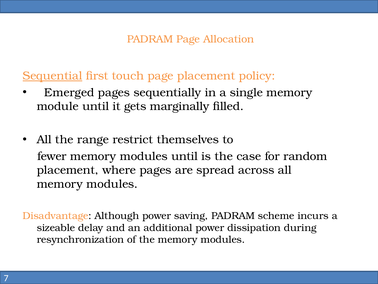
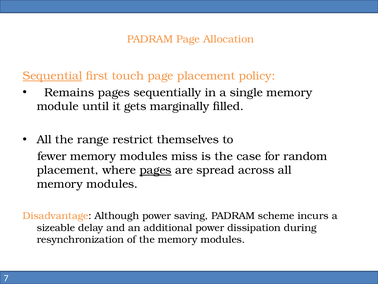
Emerged: Emerged -> Remains (69, 92)
modules until: until -> miss (185, 156)
pages underline: none -> present (156, 170)
